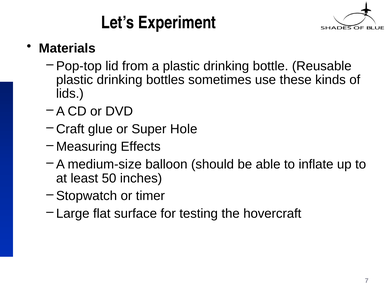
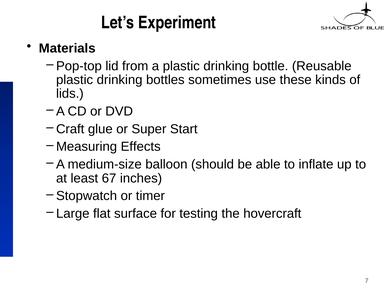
Hole: Hole -> Start (184, 129)
50: 50 -> 67 (109, 178)
